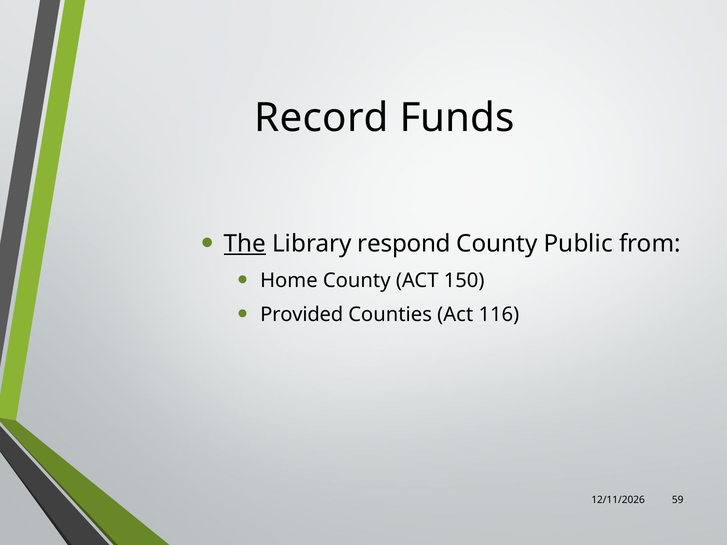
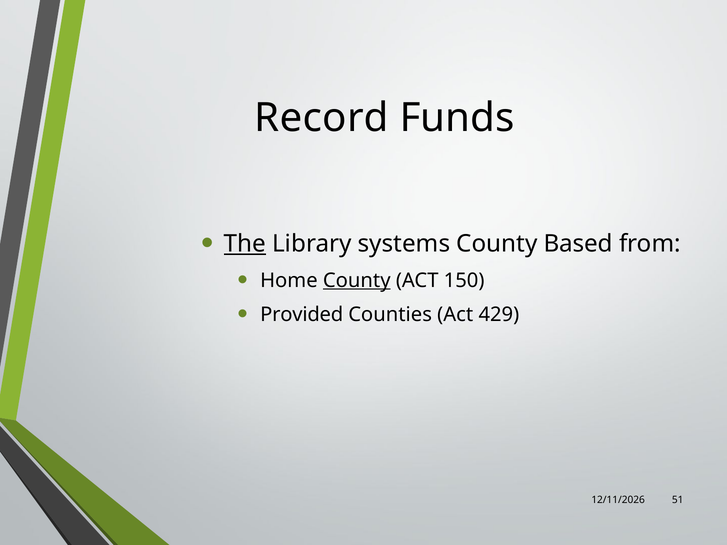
respond: respond -> systems (404, 244)
Public: Public -> Based (578, 244)
County underline: none -> present (357, 280)
116: 116 -> 429 (499, 315)
59: 59 -> 51 (678, 500)
